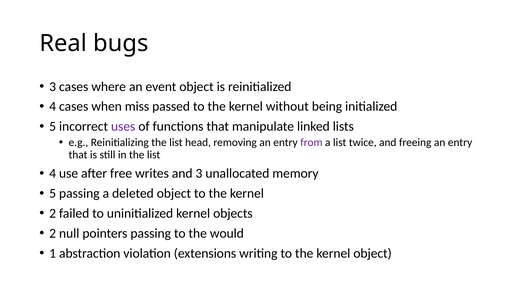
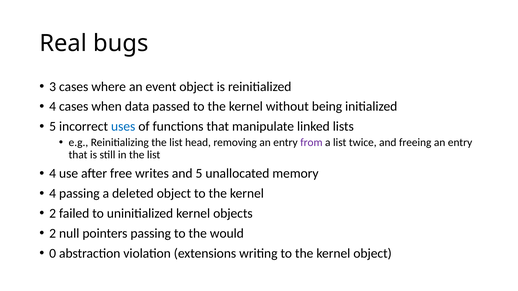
miss: miss -> data (137, 107)
uses colour: purple -> blue (123, 127)
and 3: 3 -> 5 (199, 174)
5: 5 -> 4 (53, 194)
1: 1 -> 0 (53, 254)
